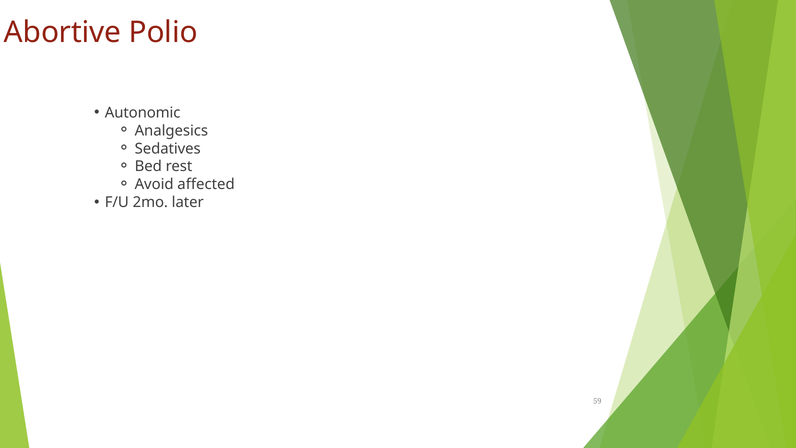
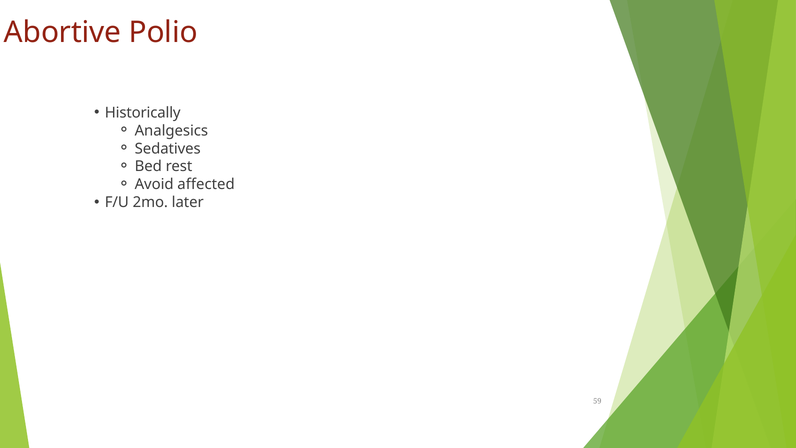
Autonomic: Autonomic -> Historically (143, 113)
